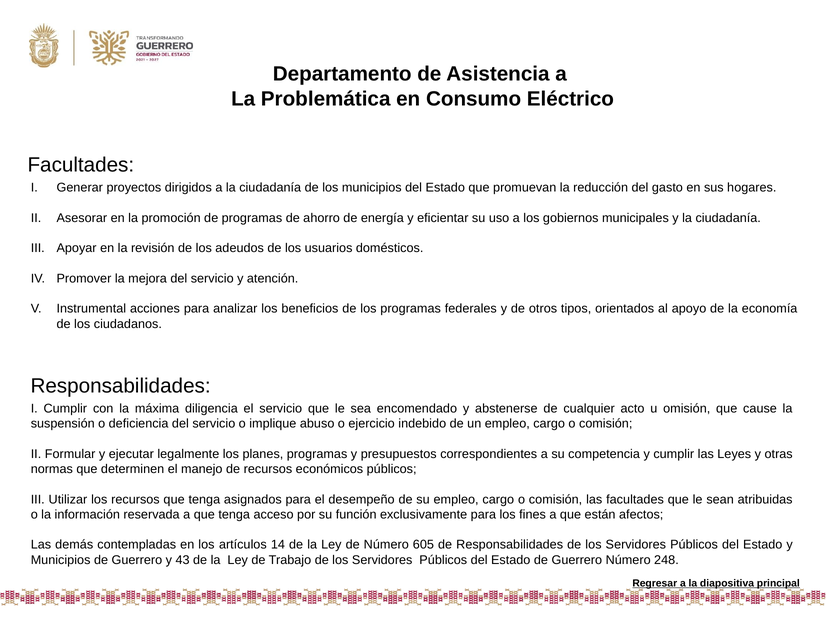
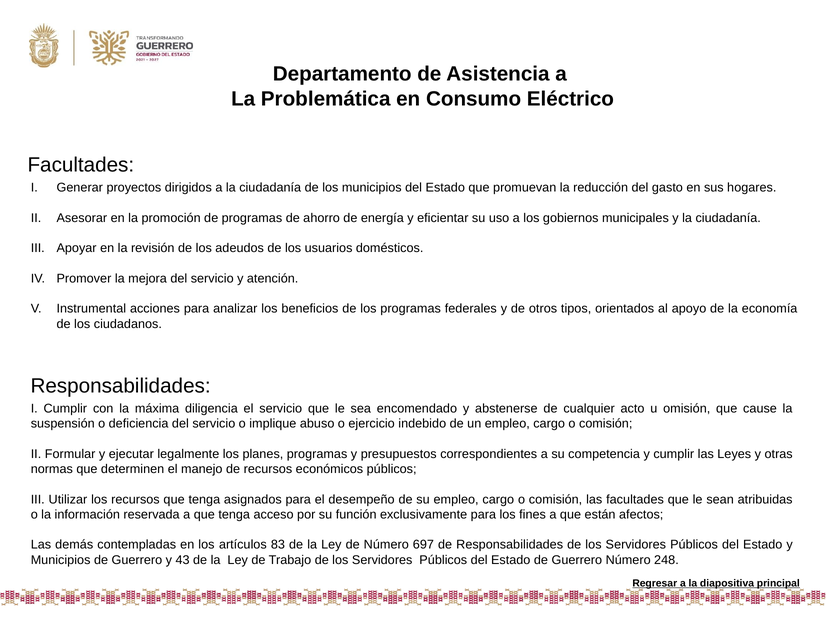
14: 14 -> 83 (278, 545)
605: 605 -> 697 (423, 545)
